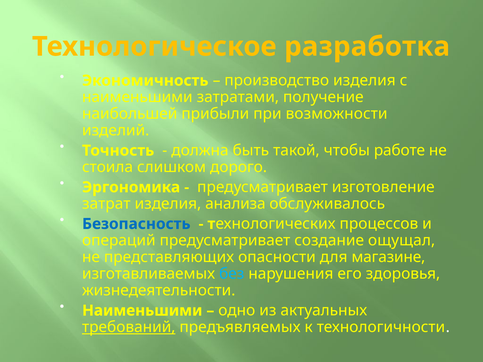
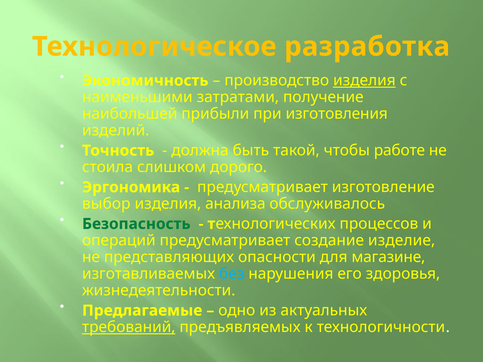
изделия underline: none -> present (364, 81)
возможности: возможности -> изготовления (337, 114)
затрат: затрат -> выбор (106, 204)
Безопасность colour: blue -> green (136, 224)
ощущал: ощущал -> изделие (402, 241)
Наименьшими: Наименьшими -> Предлагаемые (142, 311)
